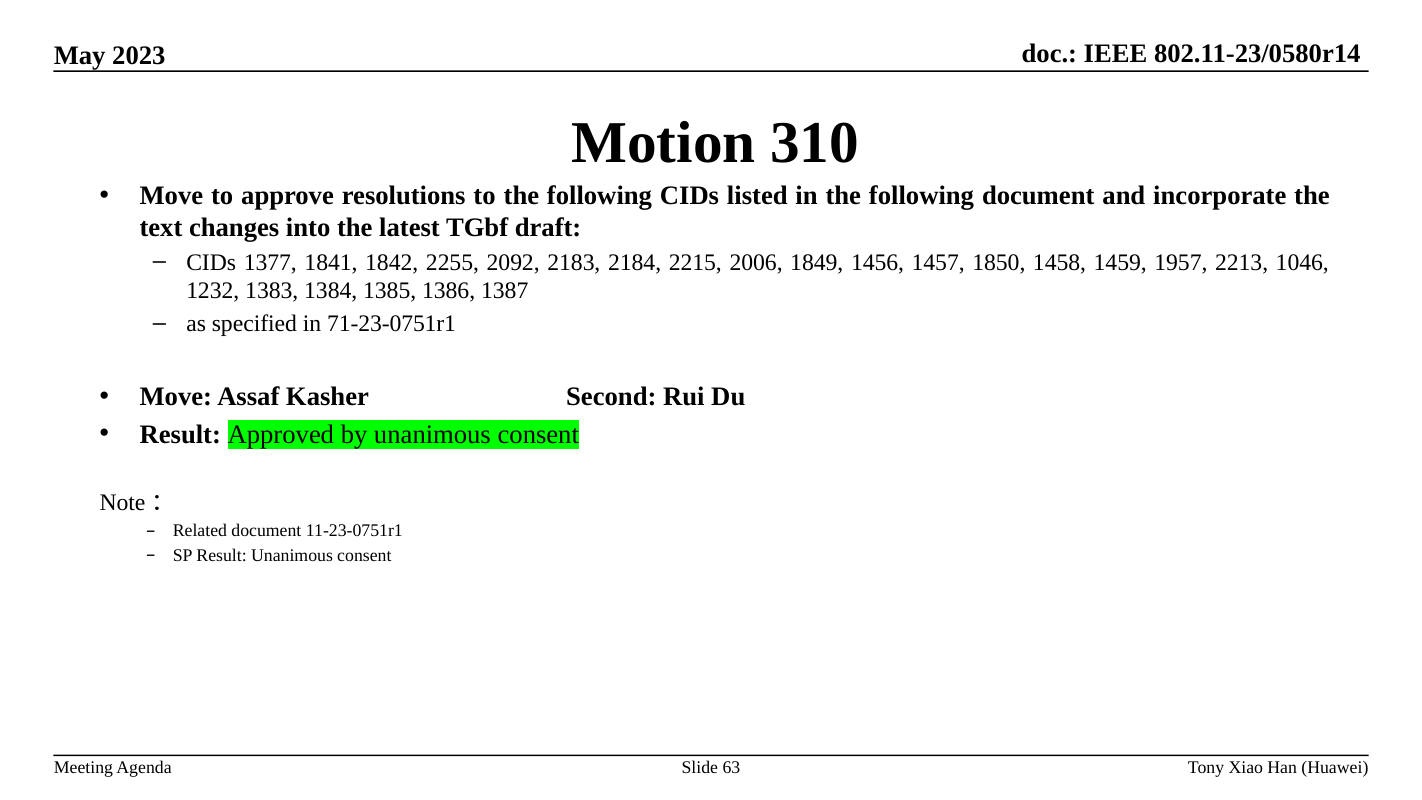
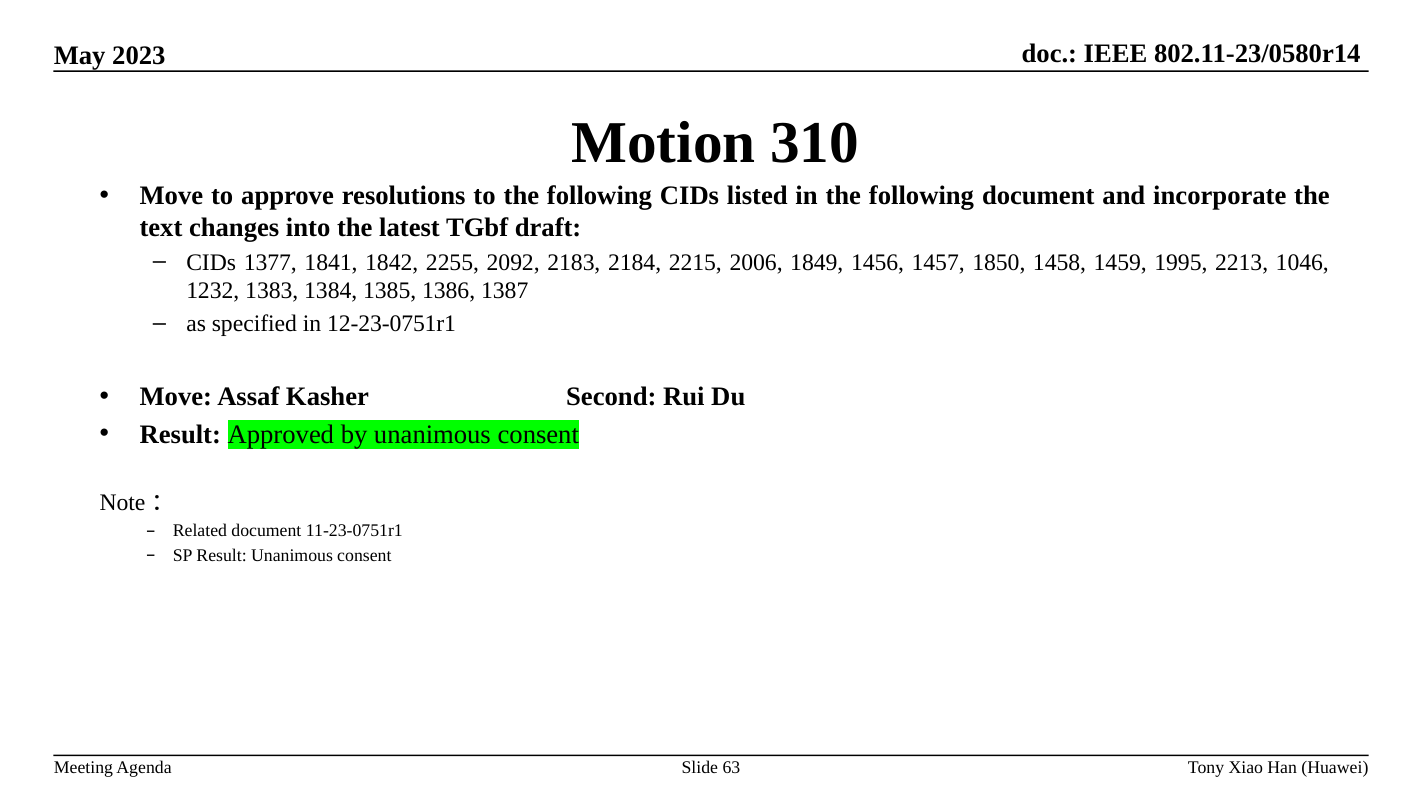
1957: 1957 -> 1995 (1181, 262)
71-23-0751r1: 71-23-0751r1 -> 12-23-0751r1 (392, 324)
